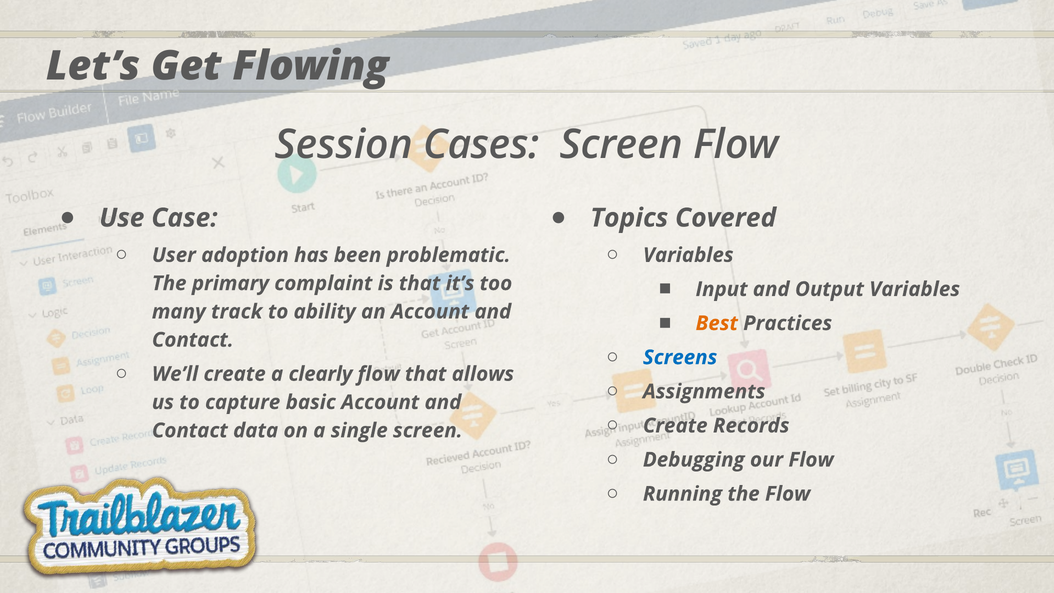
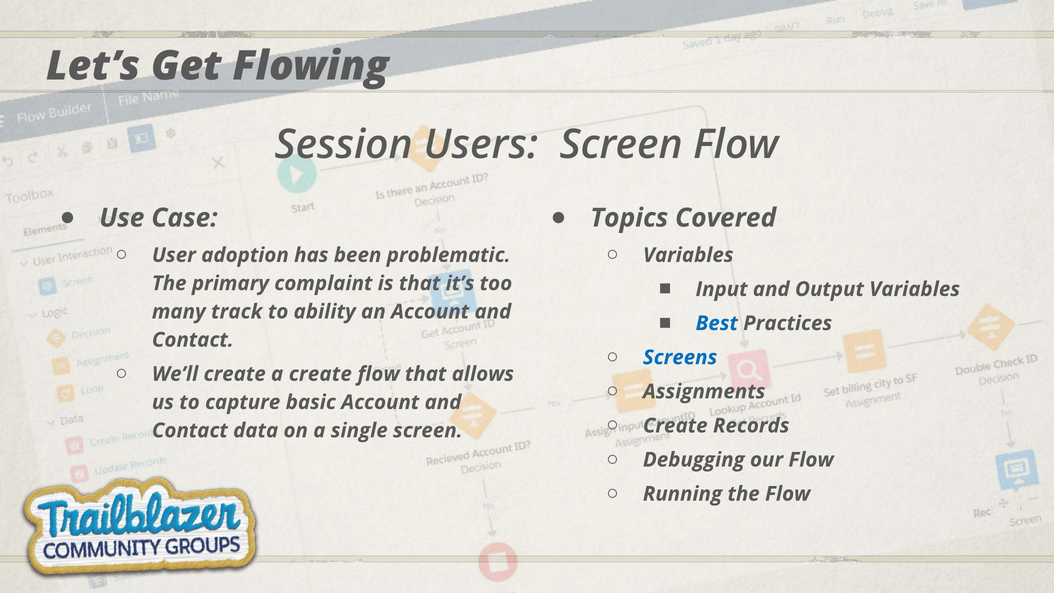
Cases: Cases -> Users (481, 144)
Best colour: orange -> blue (717, 323)
a clearly: clearly -> create (320, 374)
